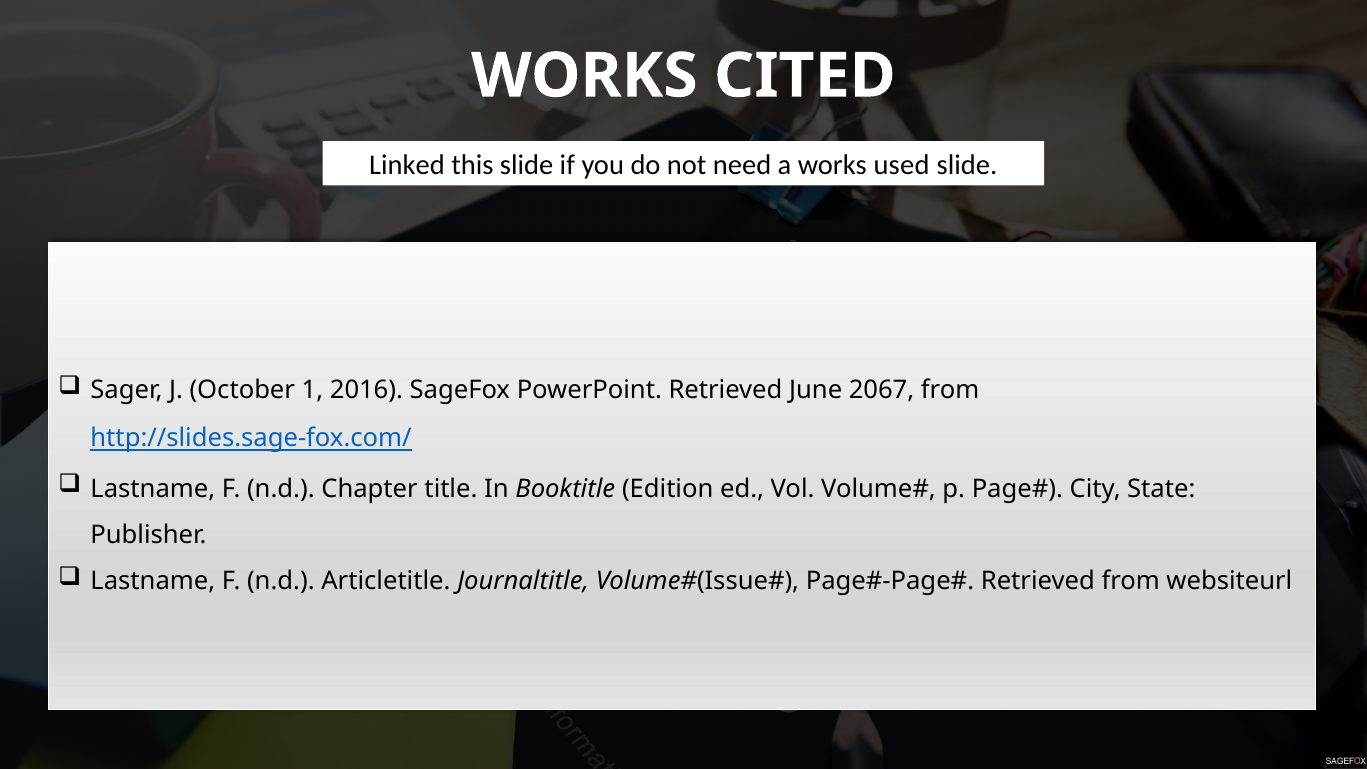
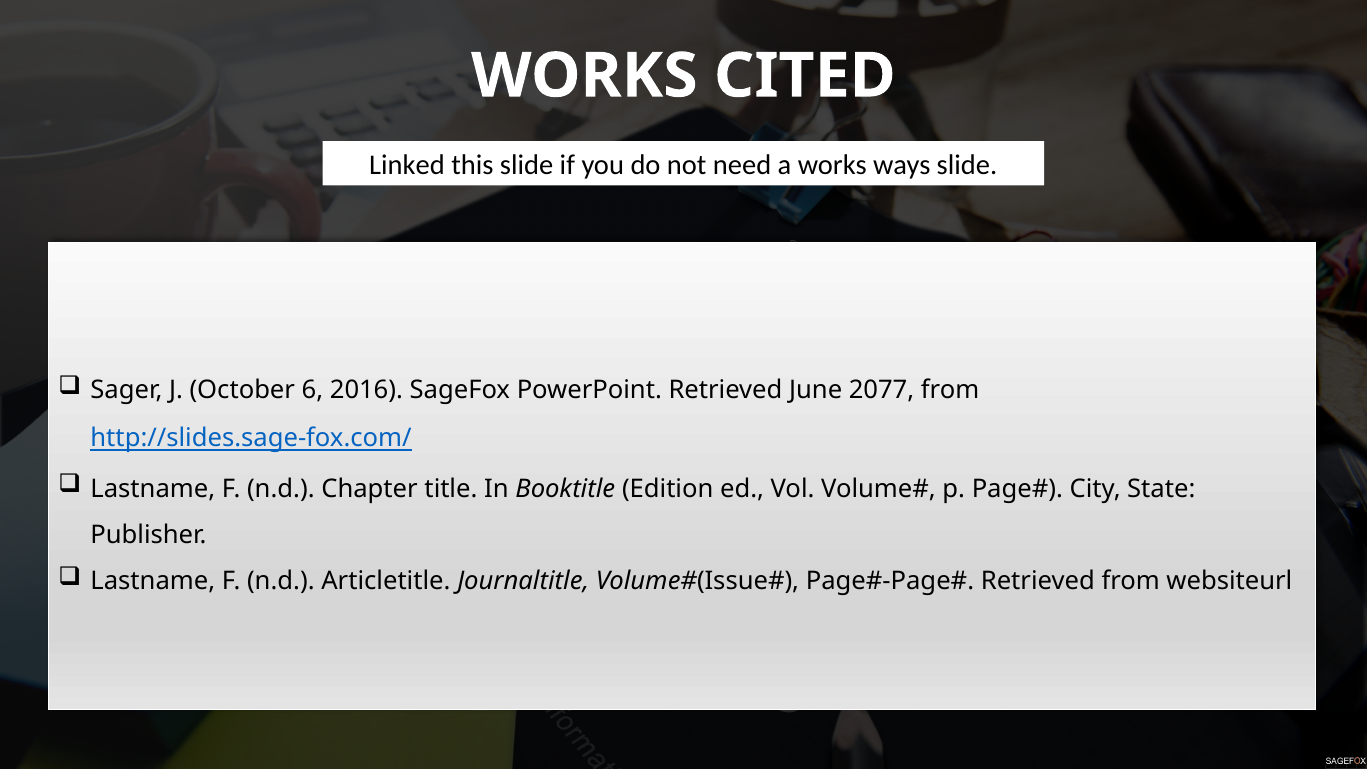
used: used -> ways (902, 165)
1: 1 -> 6 (312, 390)
2067: 2067 -> 2077 (882, 390)
